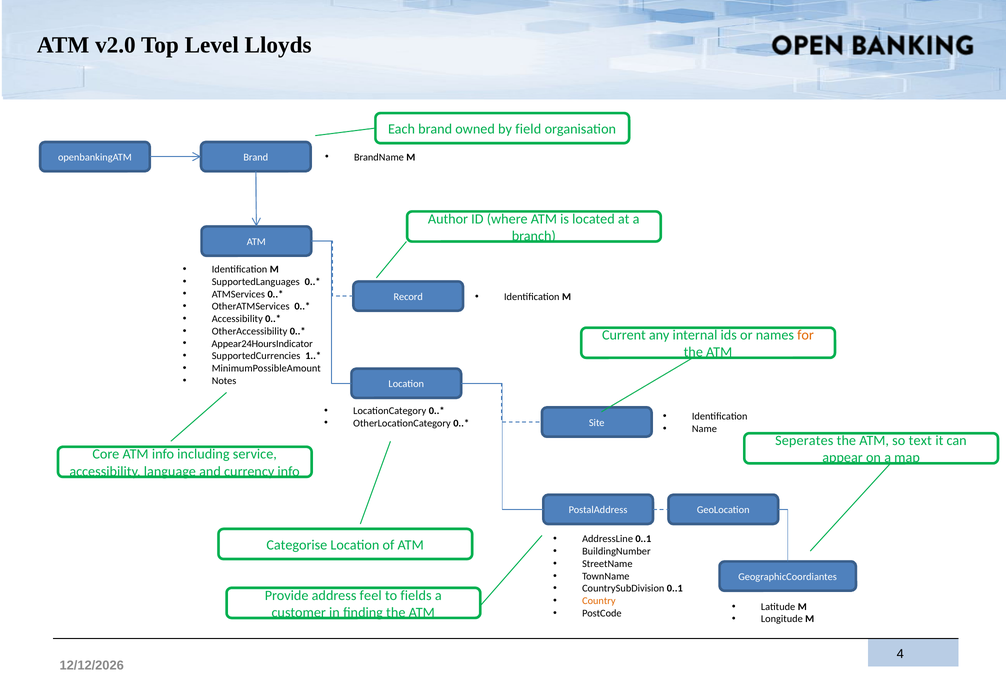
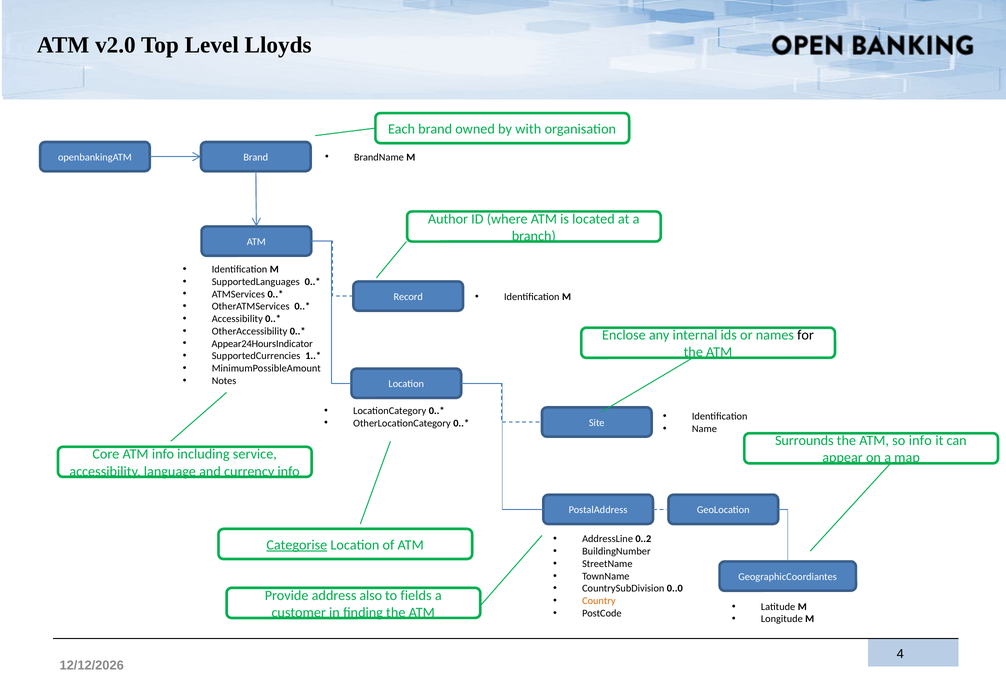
field: field -> with (528, 129)
Current: Current -> Enclose (624, 335)
for colour: orange -> black (806, 335)
Seperates: Seperates -> Surrounds (804, 440)
so text: text -> info (920, 440)
AddressLine 0..1: 0..1 -> 0..2 (643, 539)
Categorise underline: none -> present (297, 545)
CountrySubDivision 0..1: 0..1 -> 0..0 (675, 588)
feel: feel -> also (371, 595)
